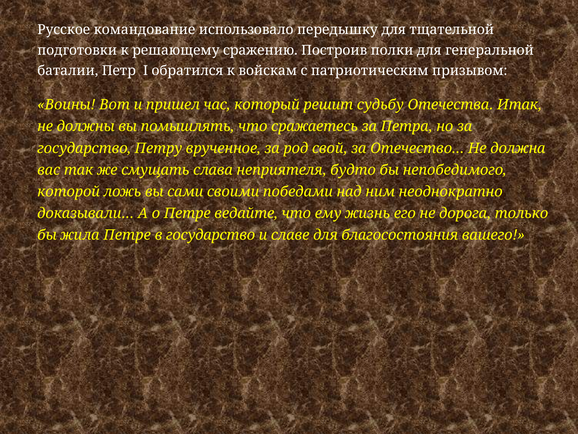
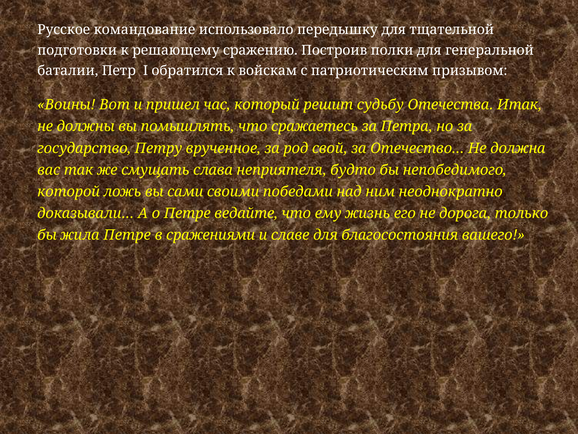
в государство: государство -> сражениями (211, 235)
